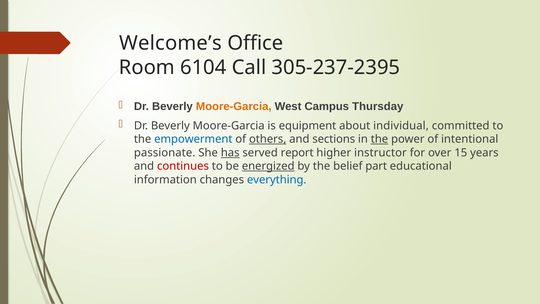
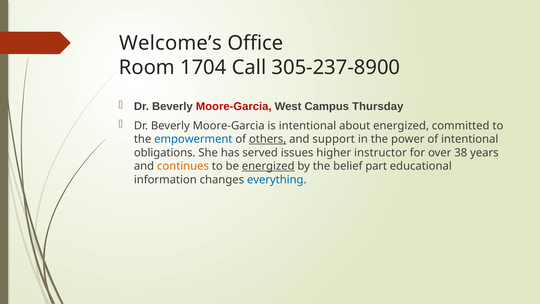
6104: 6104 -> 1704 (203, 68)
305-237-2395: 305-237-2395 -> 305-237-8900 (336, 68)
Moore-Garcia colour: orange -> red (234, 106)
is equipment: equipment -> intentional (307, 126)
about individual: individual -> energized (401, 126)
sections: sections -> support (334, 139)
the underline: present -> none (379, 139)
passionate: passionate -> obligations (165, 153)
has underline: present -> none (230, 153)
report: report -> issues (297, 153)
15: 15 -> 38 (461, 153)
continues colour: red -> orange (183, 166)
